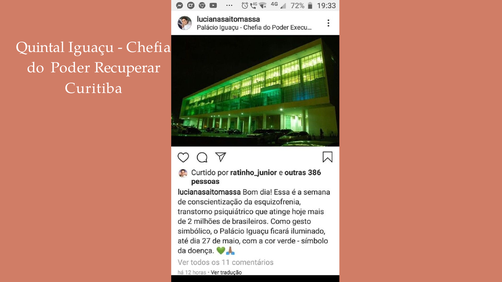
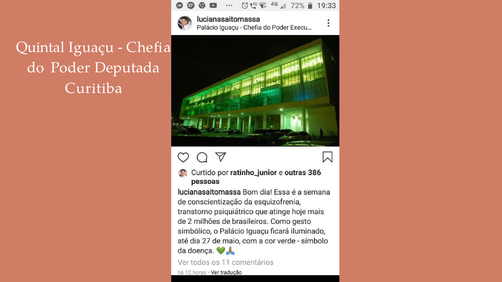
Recuperar: Recuperar -> Deputada (127, 68)
